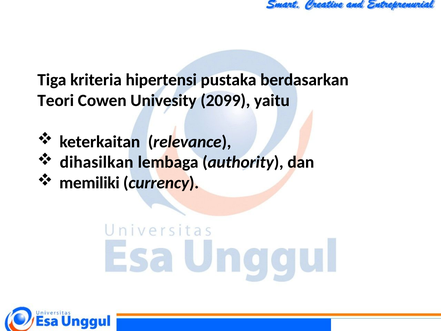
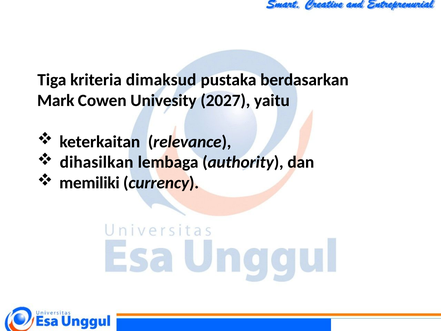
hipertensi: hipertensi -> dimaksud (161, 80)
Teori: Teori -> Mark (56, 100)
2099: 2099 -> 2027 (225, 100)
